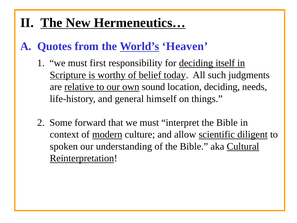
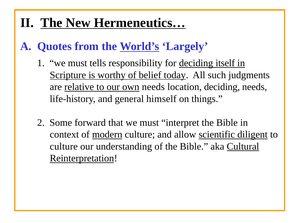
Heaven: Heaven -> Largely (185, 46)
first: first -> tells (98, 63)
own sound: sound -> needs (153, 87)
spoken: spoken -> culture (64, 146)
